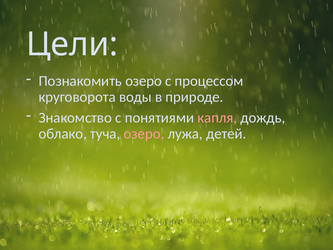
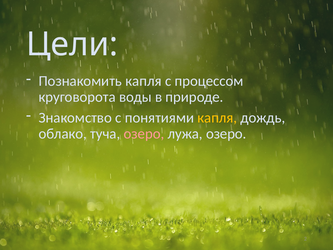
Познакомить озеро: озеро -> капля (143, 81)
капля colour: pink -> yellow (217, 118)
лужа детей: детей -> озеро (226, 134)
